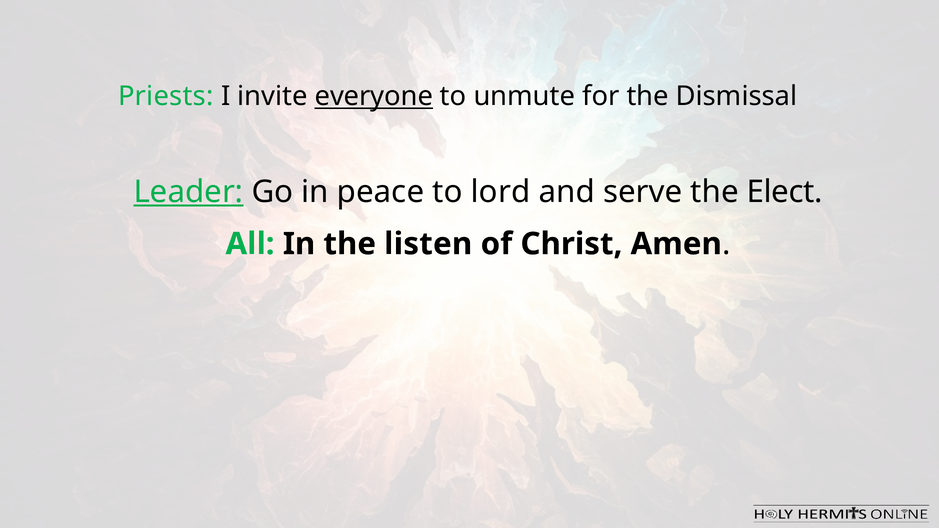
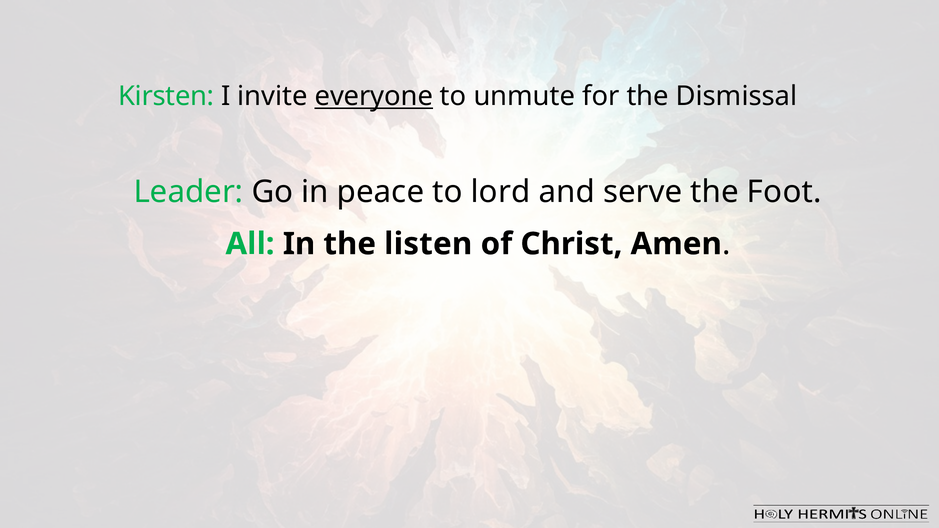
Priests: Priests -> Kirsten (166, 96)
Leader underline: present -> none (188, 192)
Elect: Elect -> Foot (784, 192)
